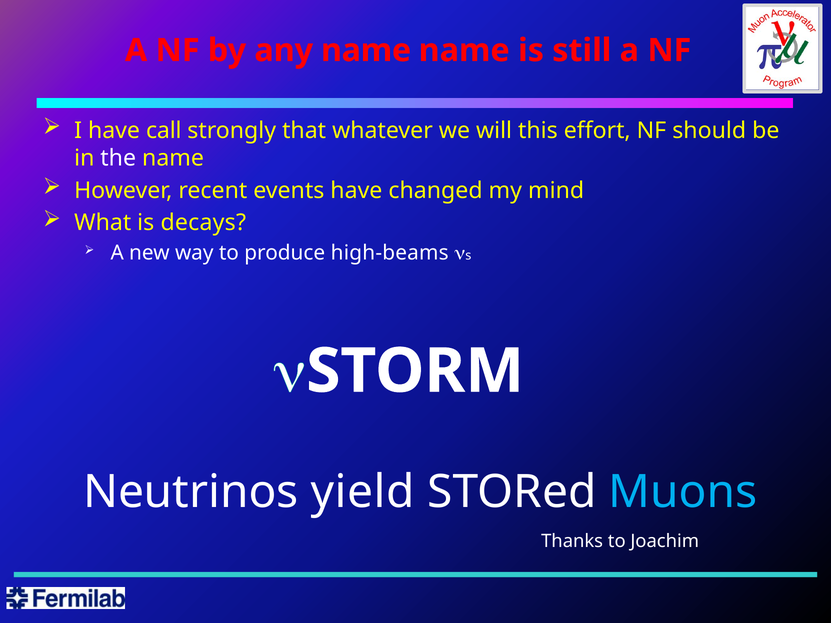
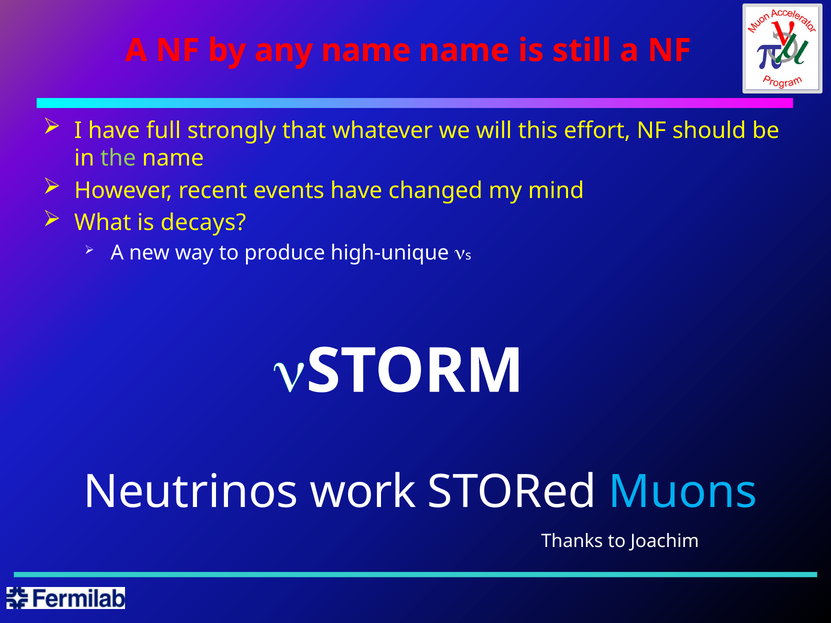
call: call -> full (164, 130)
the colour: white -> light green (118, 158)
high-beams: high-beams -> high-unique (390, 253)
yield: yield -> work (363, 492)
